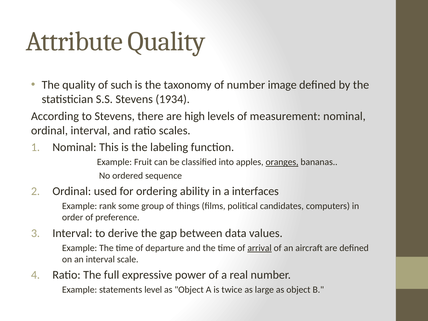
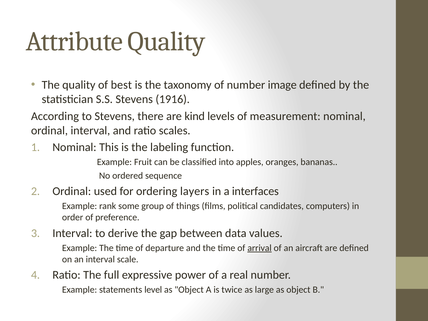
such: such -> best (121, 85)
1934: 1934 -> 1916 (173, 99)
high: high -> kind (195, 116)
oranges underline: present -> none (282, 162)
ability: ability -> layers (195, 191)
